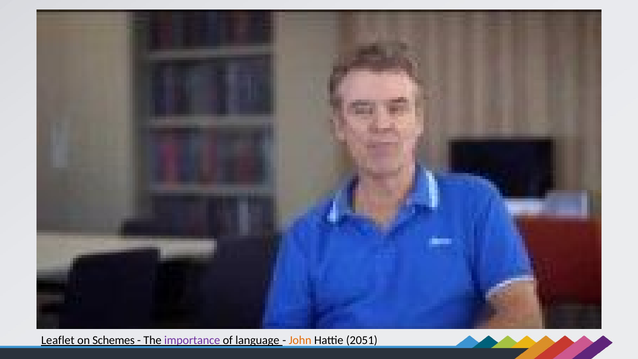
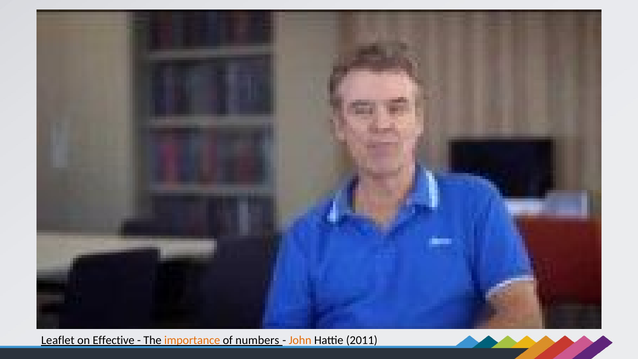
Schemes: Schemes -> Effective (114, 340)
importance colour: purple -> orange (192, 340)
language: language -> numbers (257, 340)
2051: 2051 -> 2011 (362, 340)
